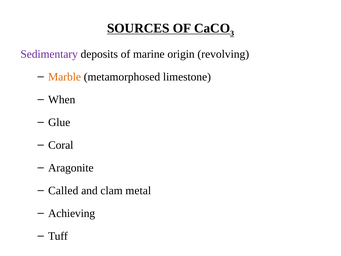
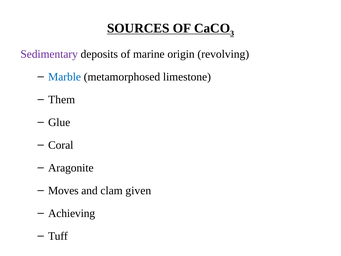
Marble colour: orange -> blue (65, 77)
When: When -> Them (62, 99)
Called: Called -> Moves (63, 190)
metal: metal -> given (138, 190)
